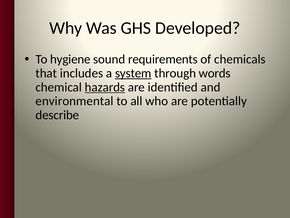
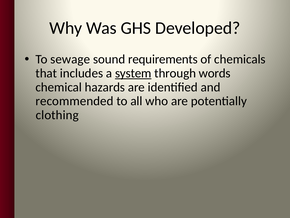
hygiene: hygiene -> sewage (70, 59)
hazards underline: present -> none (105, 87)
environmental: environmental -> recommended (74, 101)
describe: describe -> clothing (57, 115)
